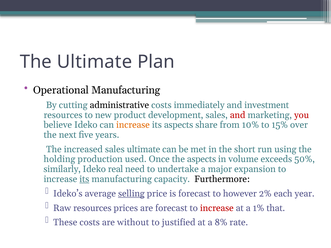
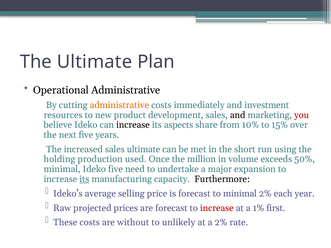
Operational Manufacturing: Manufacturing -> Administrative (126, 90)
administrative colour: black -> orange (119, 105)
and colour: red -> black (238, 115)
increase colour: orange -> black (133, 125)
the aspects: aspects -> million (201, 159)
similarly: similarly -> minimal (62, 169)
Ideko real: real -> five (115, 169)
selling underline: present -> none (131, 194)
to however: however -> minimal (240, 194)
Raw resources: resources -> projected (92, 208)
that: that -> first (276, 208)
justified: justified -> unlikely (179, 223)
a 8%: 8% -> 2% (221, 223)
